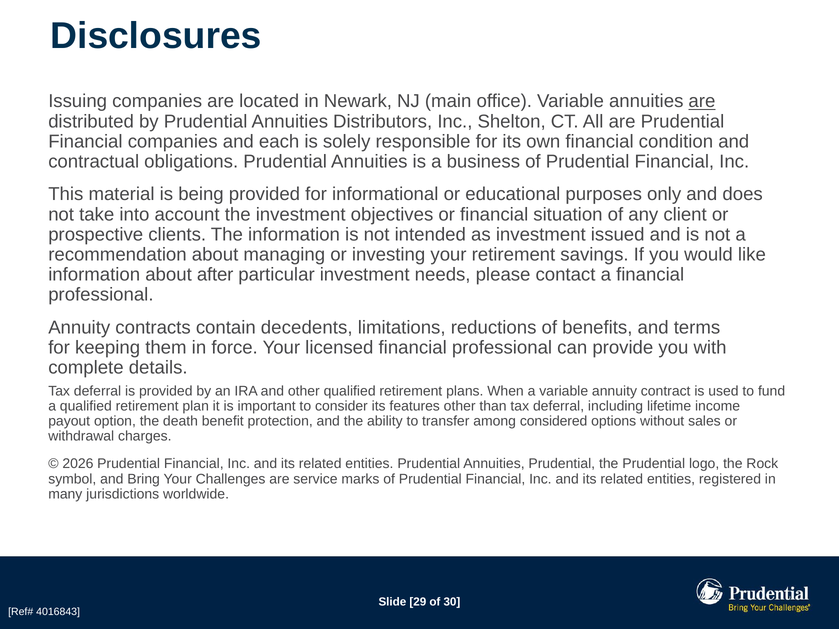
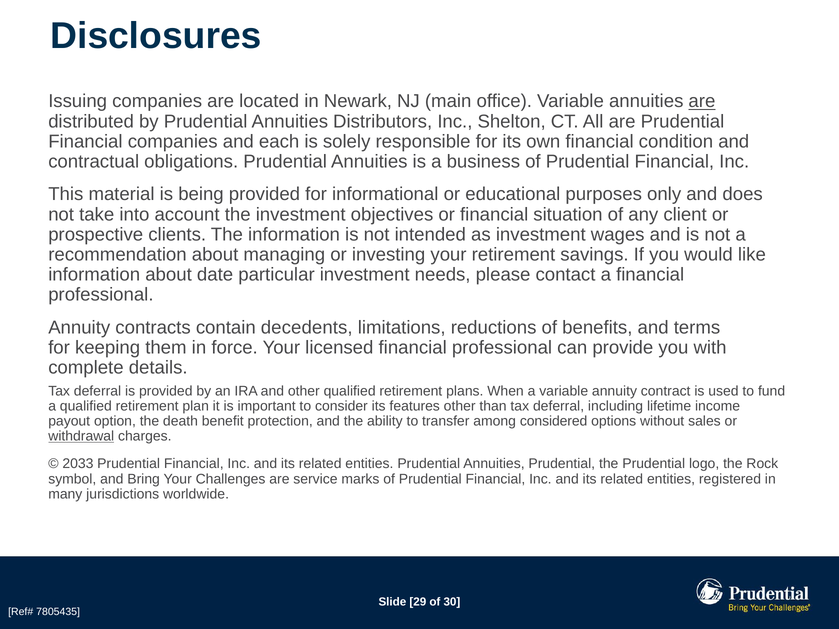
issued: issued -> wages (618, 235)
after: after -> date (215, 275)
withdrawal underline: none -> present (81, 436)
2026: 2026 -> 2033 (78, 464)
4016843: 4016843 -> 7805435 (58, 612)
